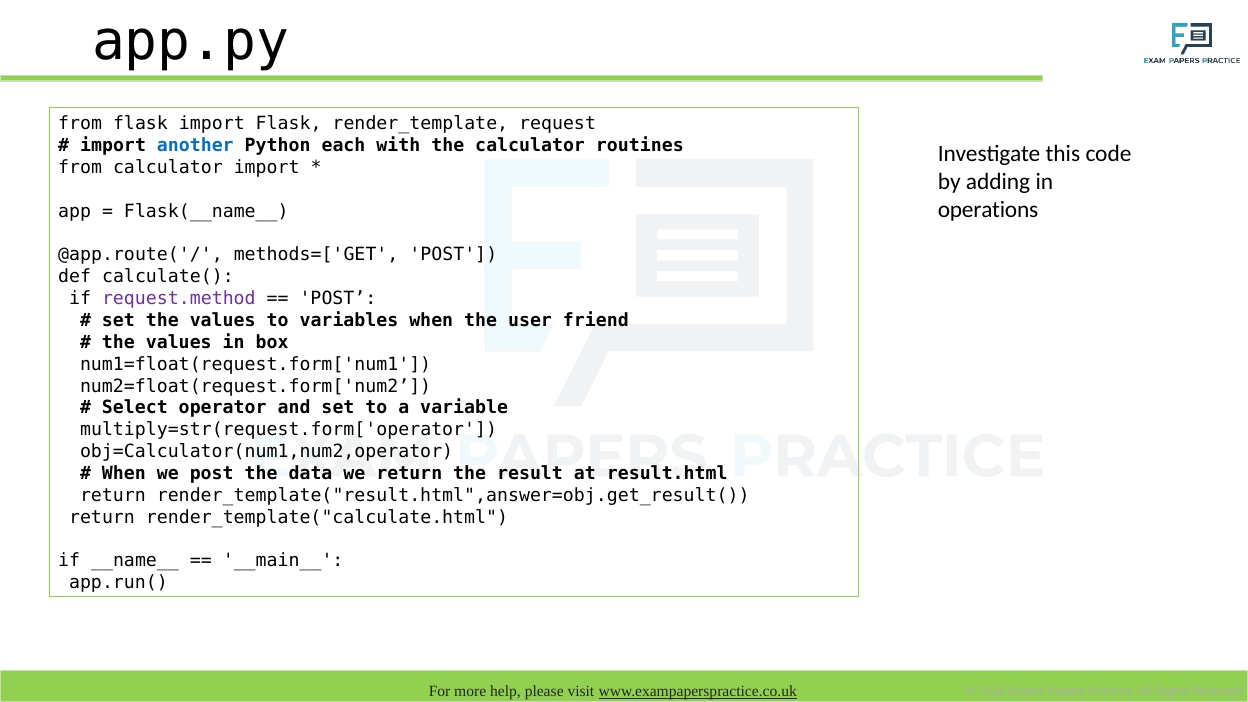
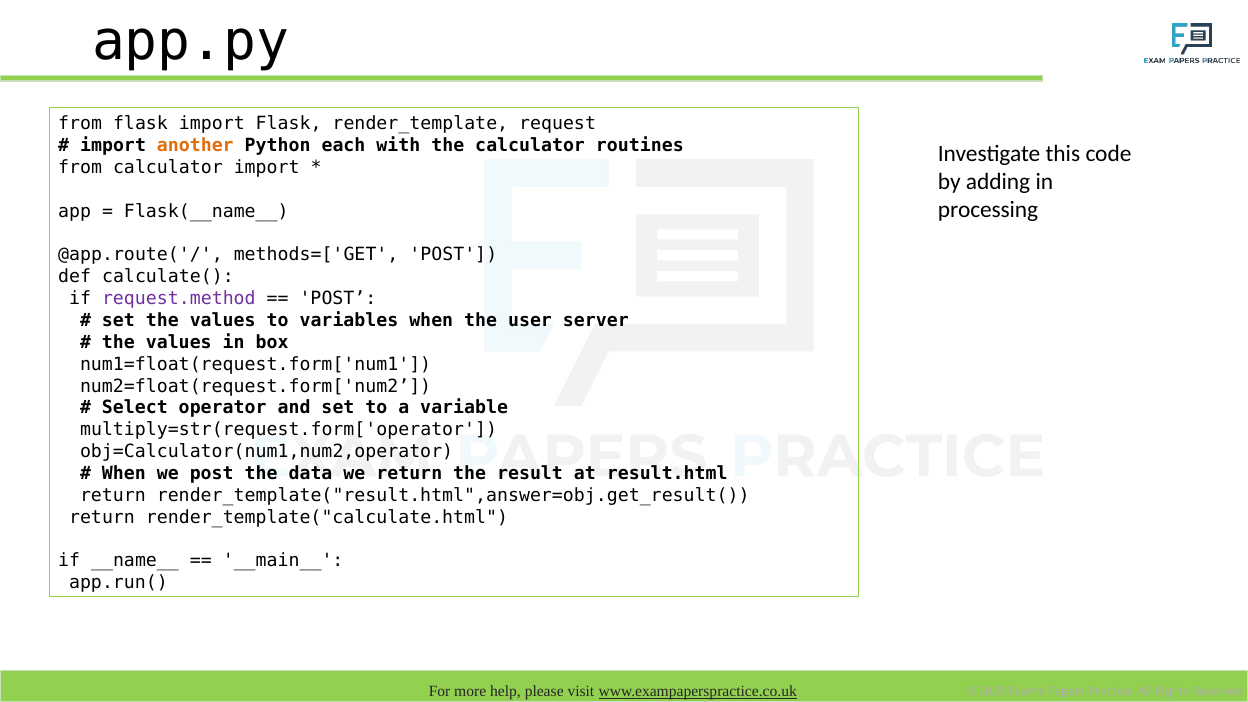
another colour: blue -> orange (195, 146)
operations: operations -> processing (988, 210)
friend: friend -> server (596, 320)
